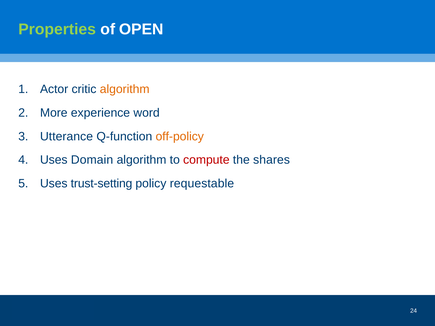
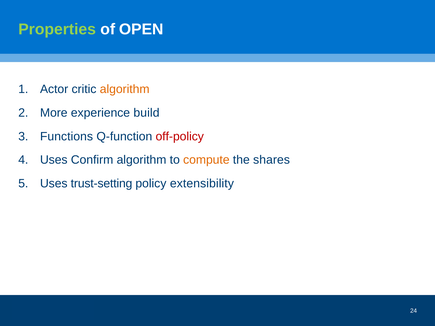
word: word -> build (146, 113)
Utterance: Utterance -> Functions (67, 136)
off-policy colour: orange -> red (180, 136)
Domain: Domain -> Confirm (92, 160)
compute colour: red -> orange (206, 160)
requestable: requestable -> extensibility (202, 184)
